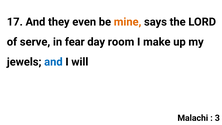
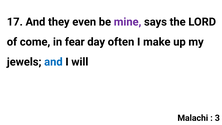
mine colour: orange -> purple (128, 22)
serve: serve -> come (35, 42)
room: room -> often (121, 42)
